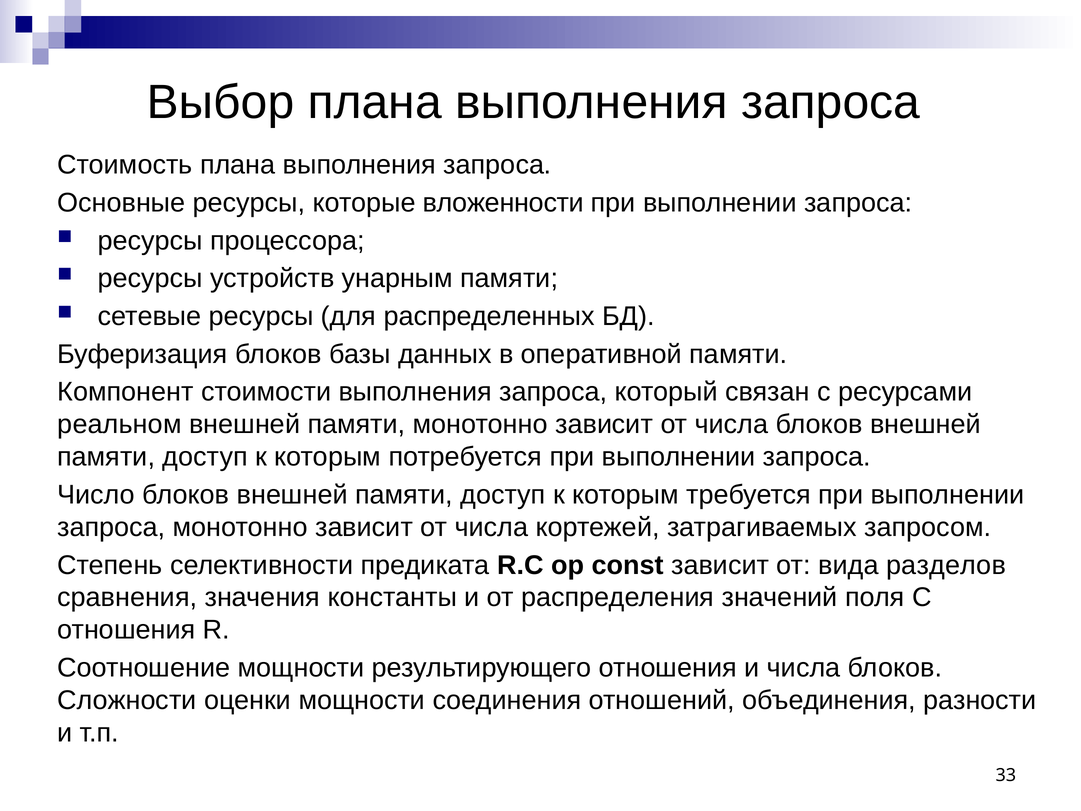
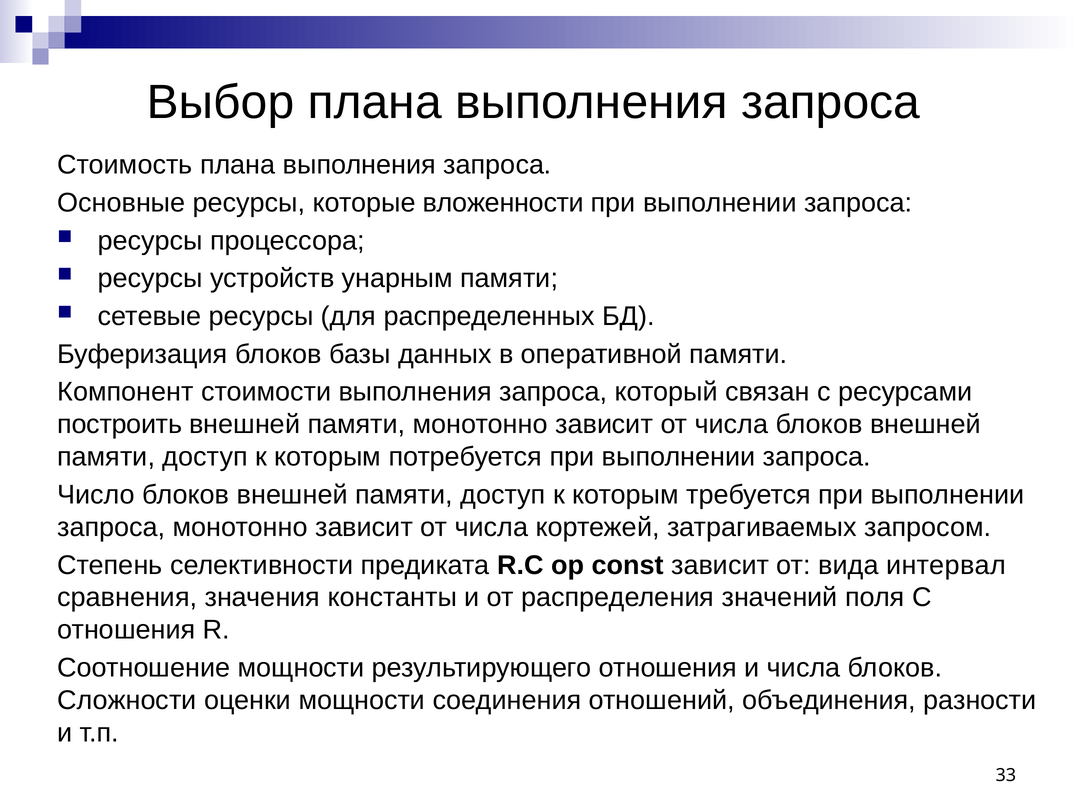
реальном: реальном -> построить (120, 424)
разделов: разделов -> интервал (946, 565)
